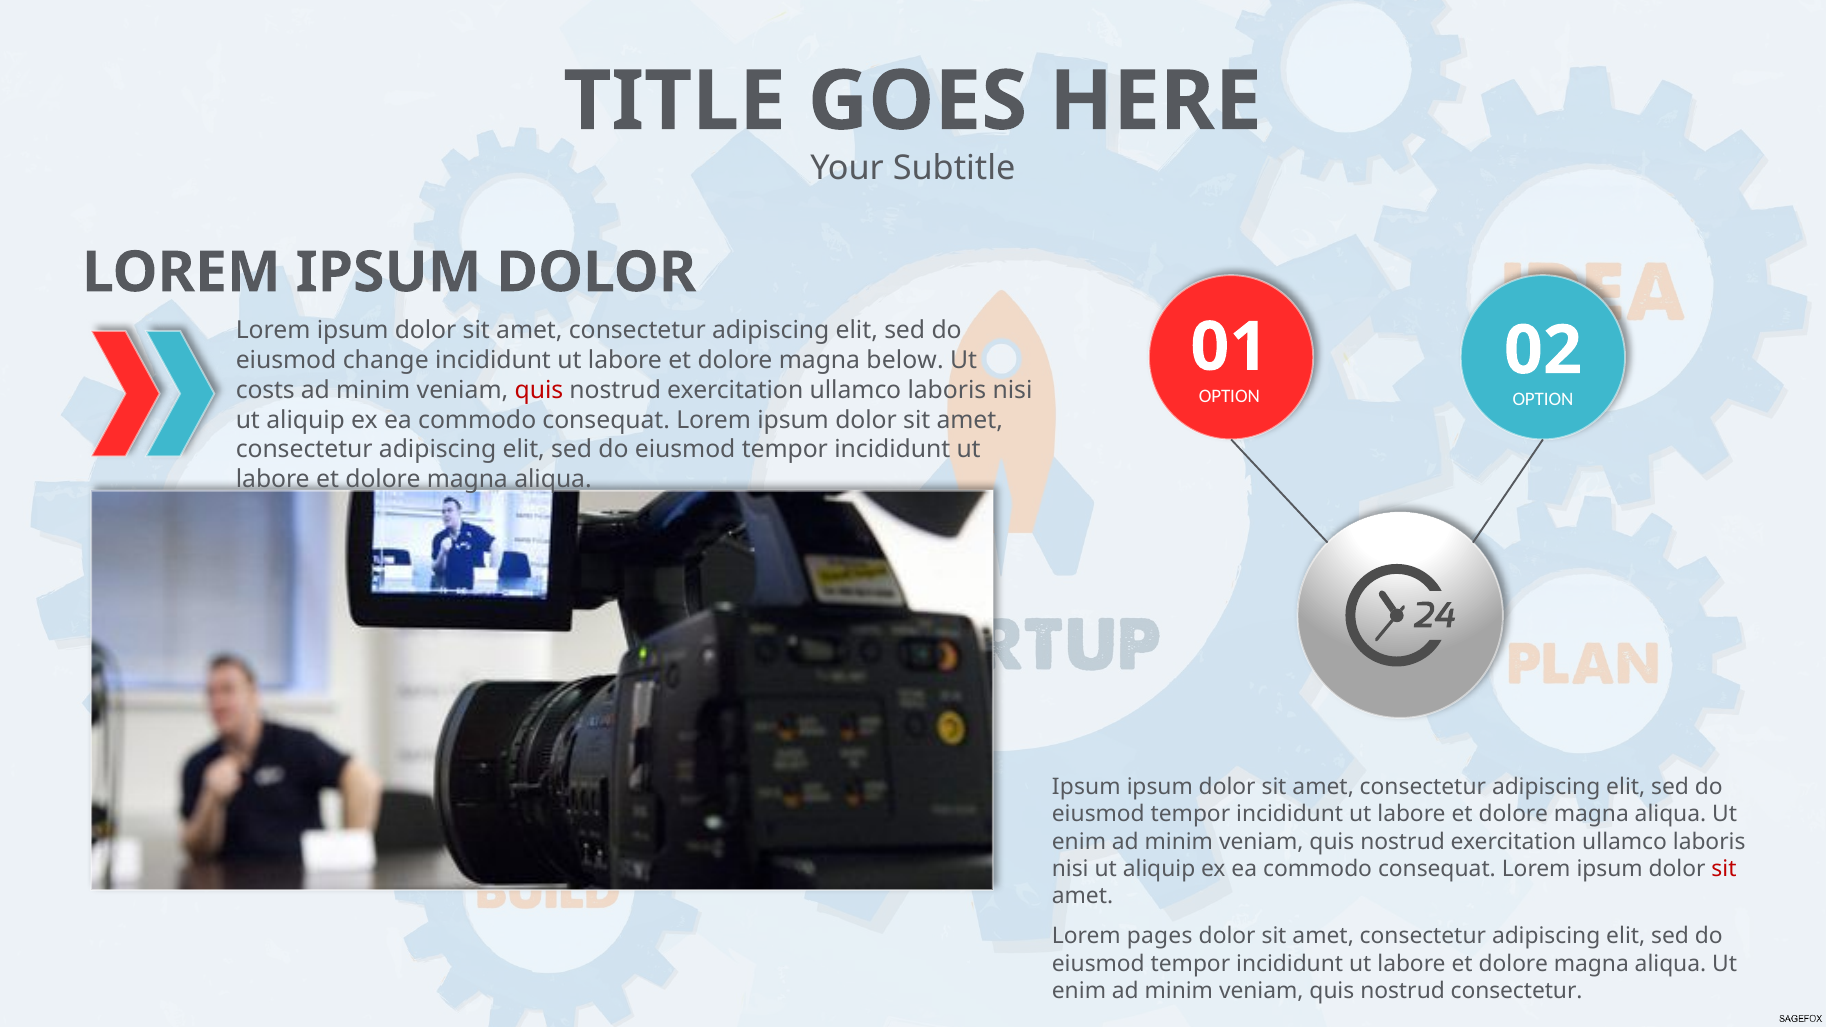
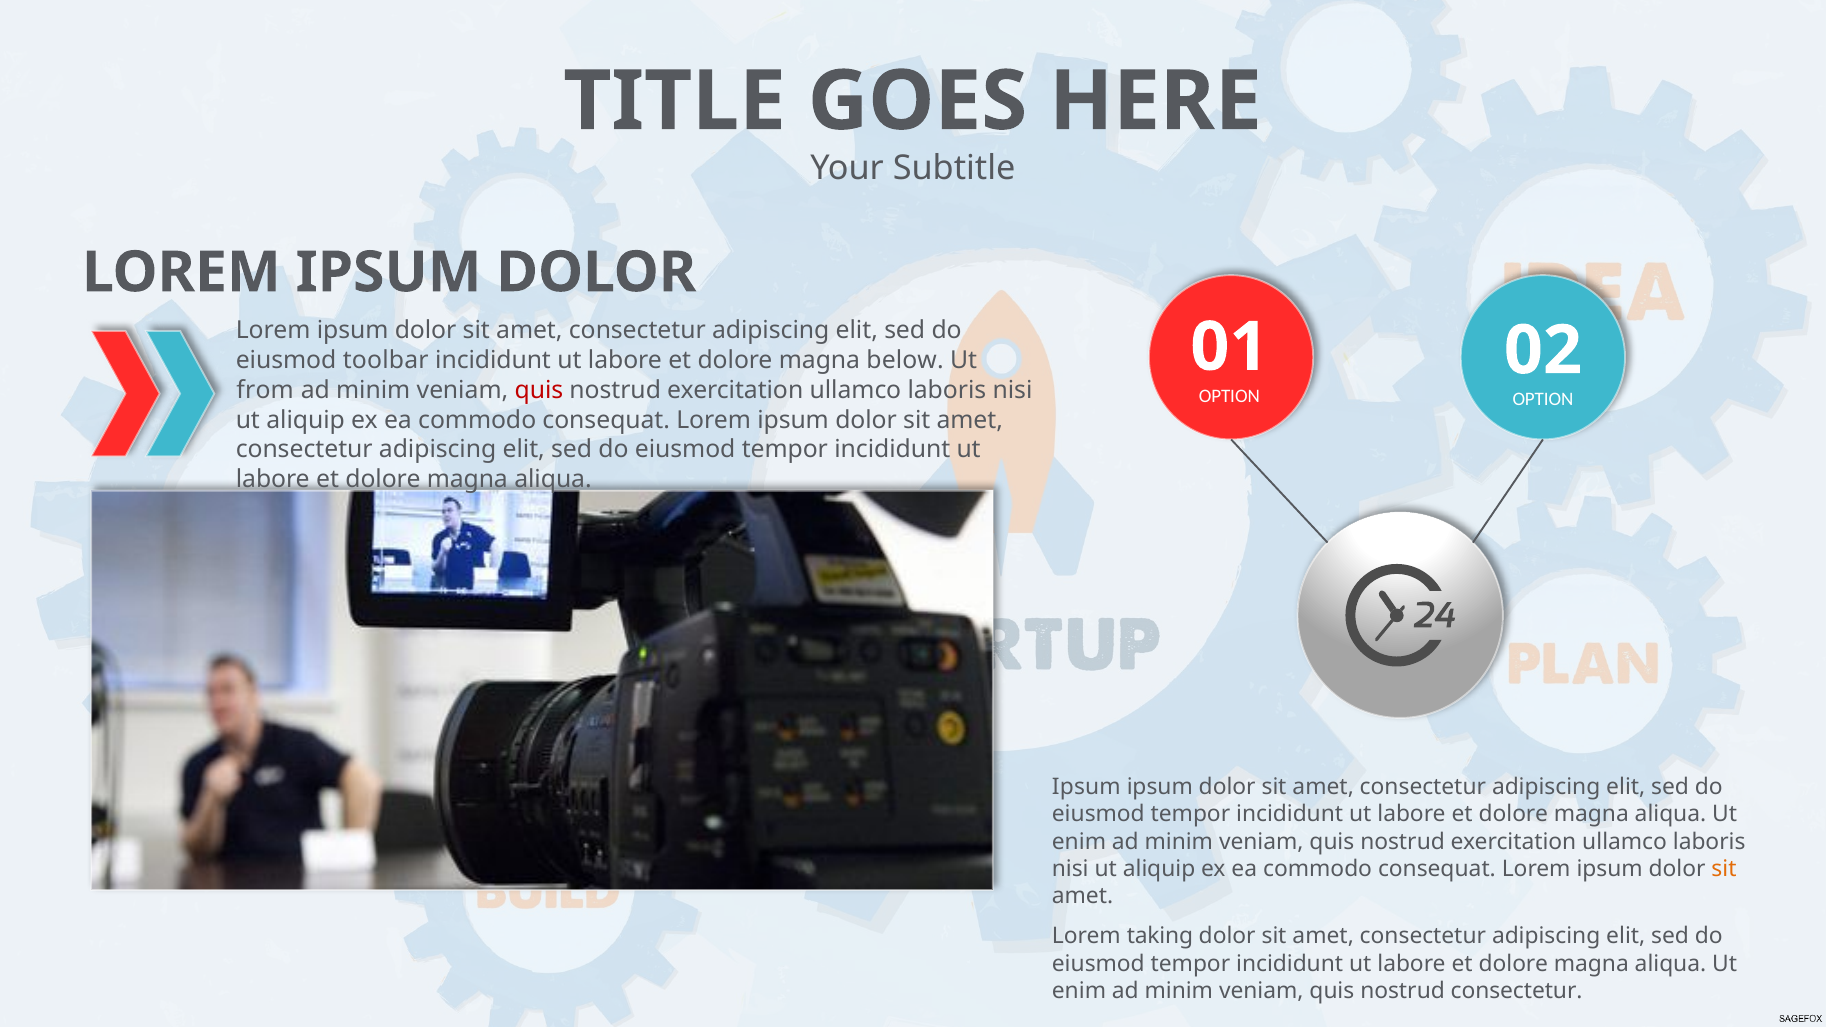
change: change -> toolbar (386, 361)
costs: costs -> from (265, 390)
sit colour: red -> orange (1724, 869)
pages: pages -> taking (1160, 936)
